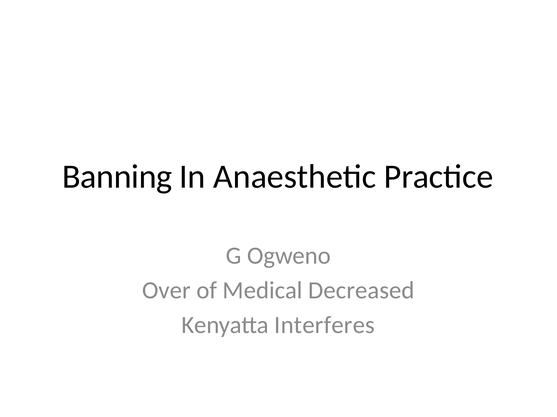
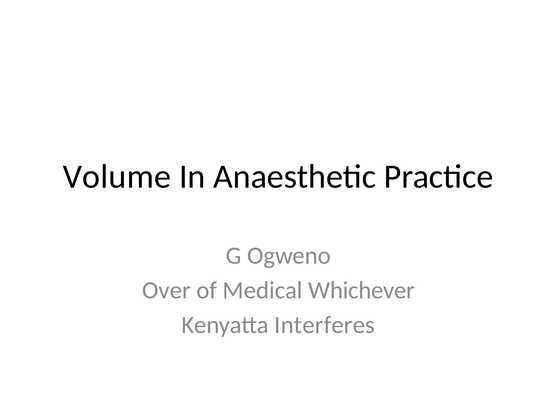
Banning: Banning -> Volume (117, 177)
Decreased: Decreased -> Whichever (362, 291)
